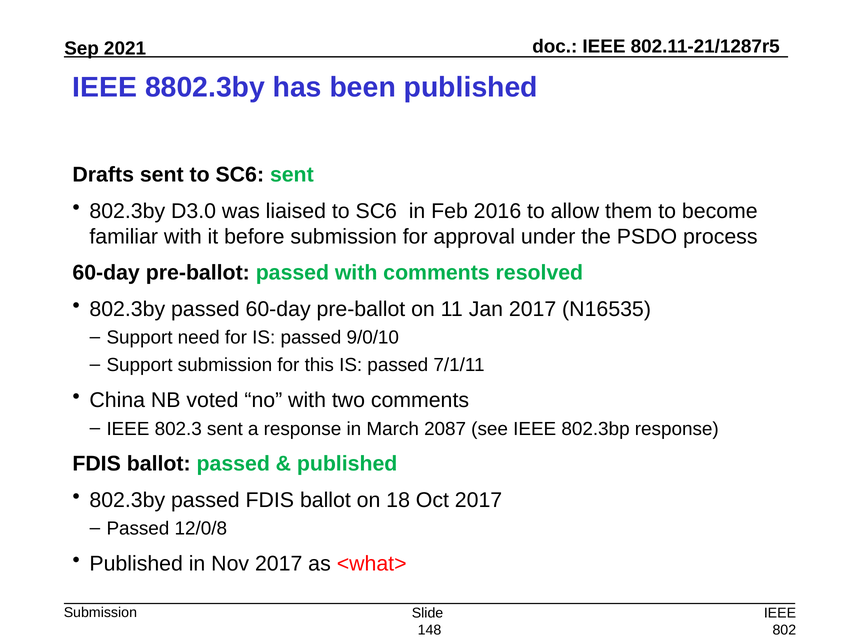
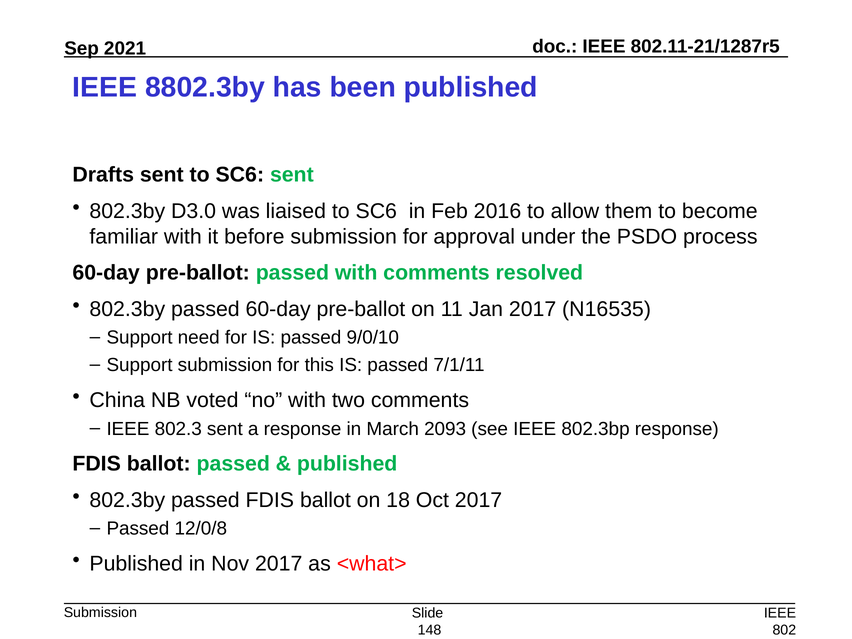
2087: 2087 -> 2093 (445, 429)
